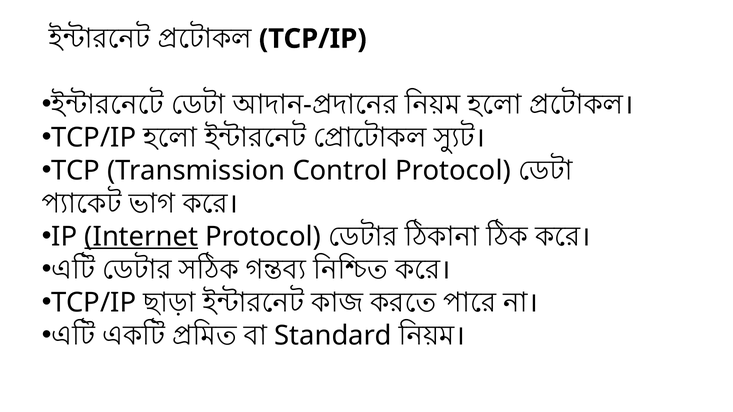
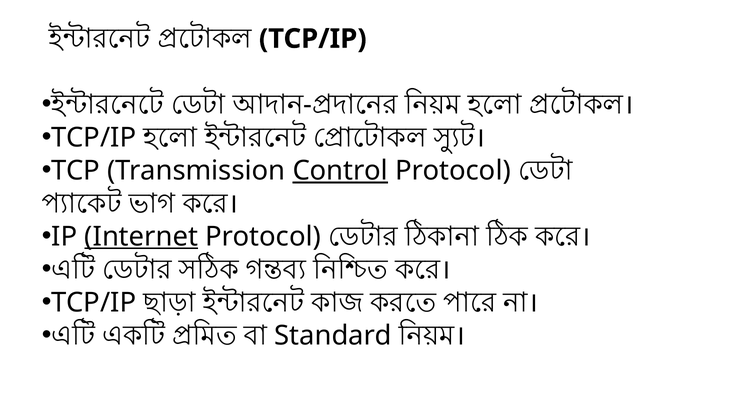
Control underline: none -> present (340, 171)
